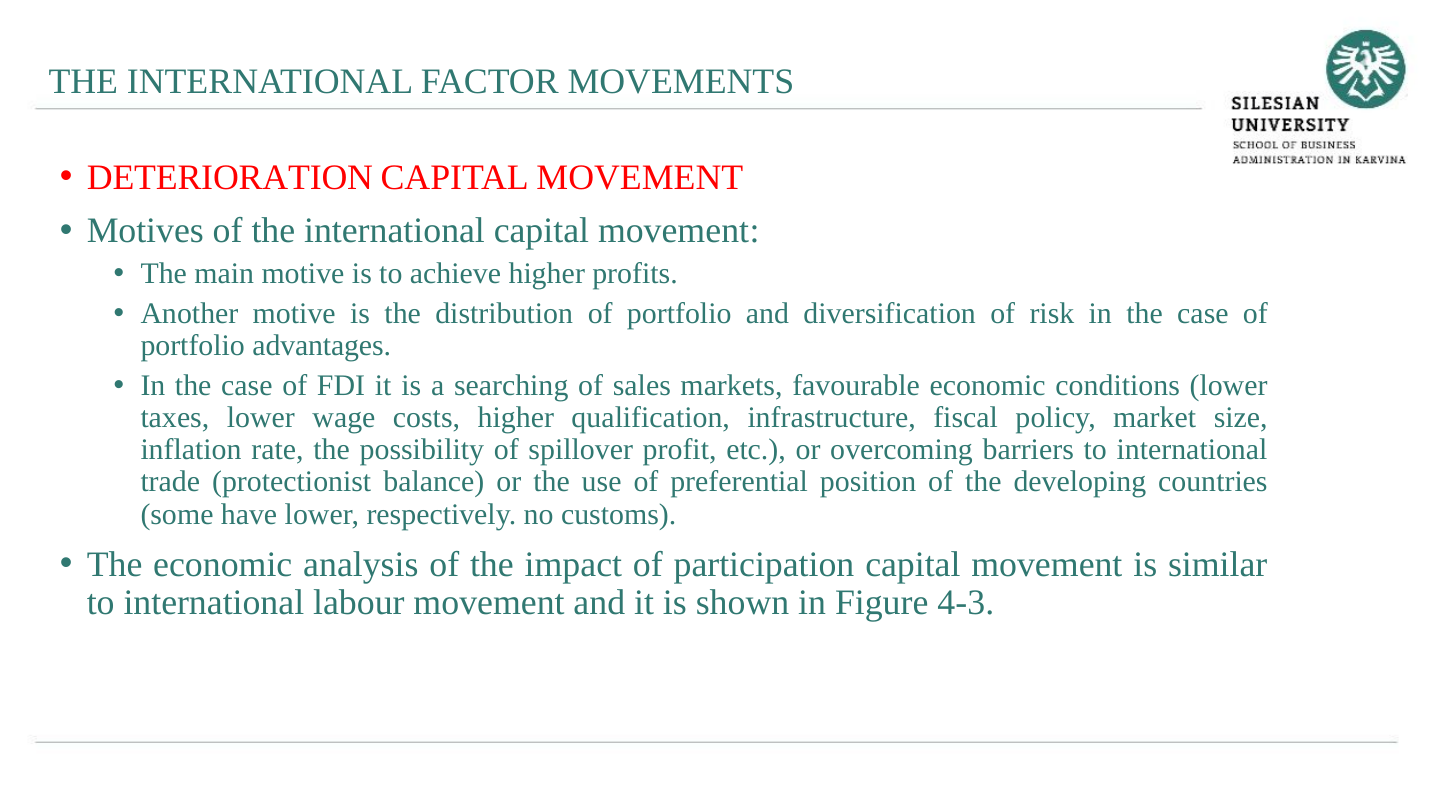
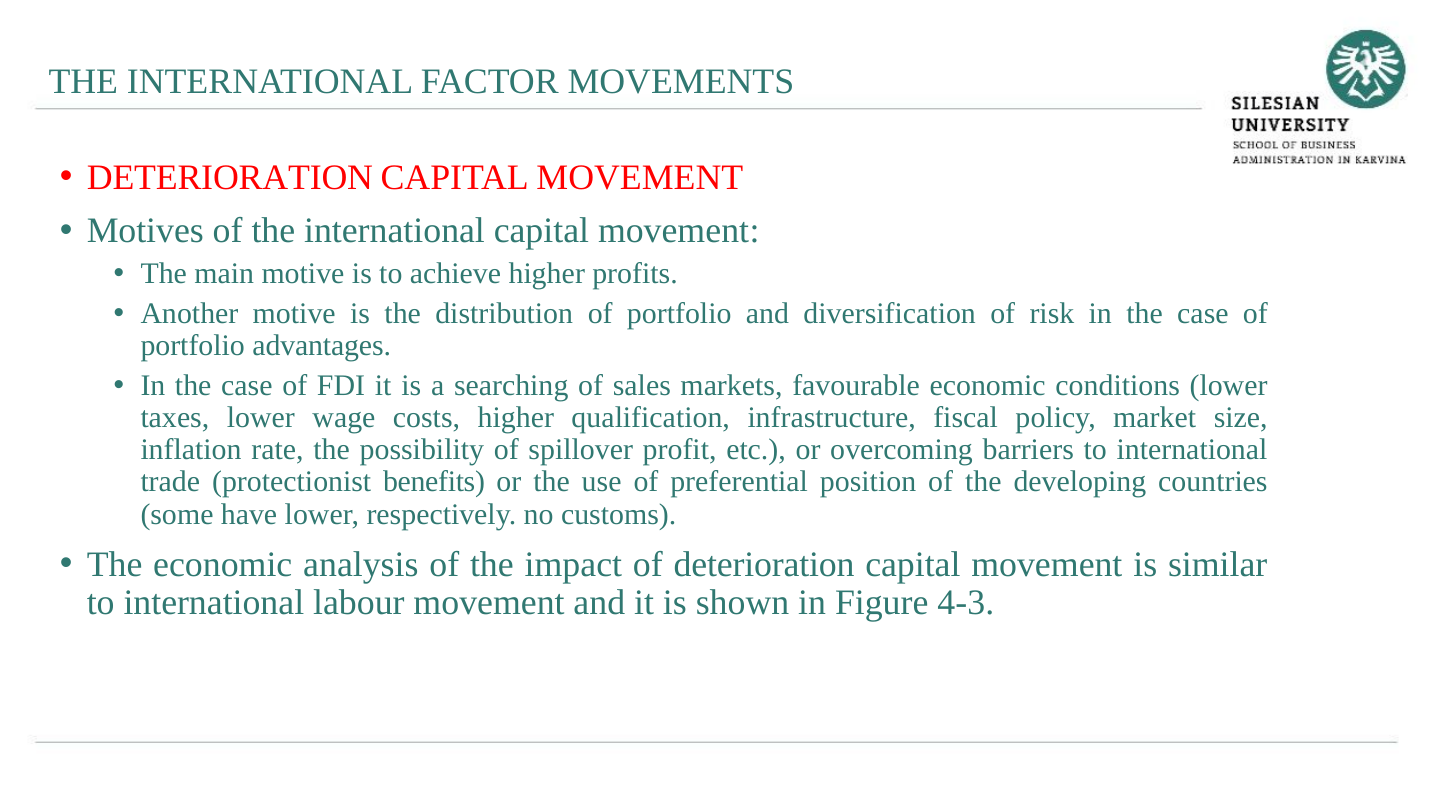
balance: balance -> benefits (434, 482)
of participation: participation -> deterioration (764, 565)
